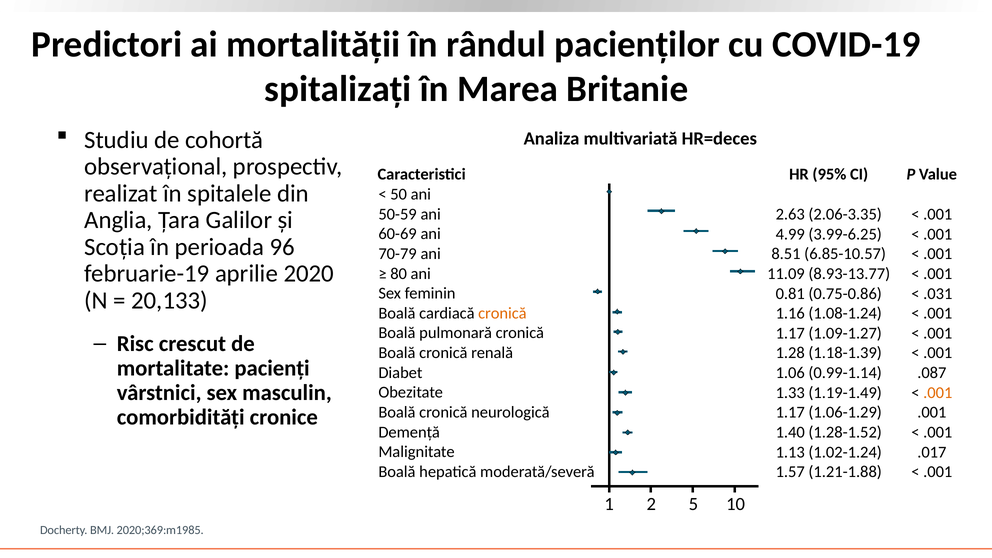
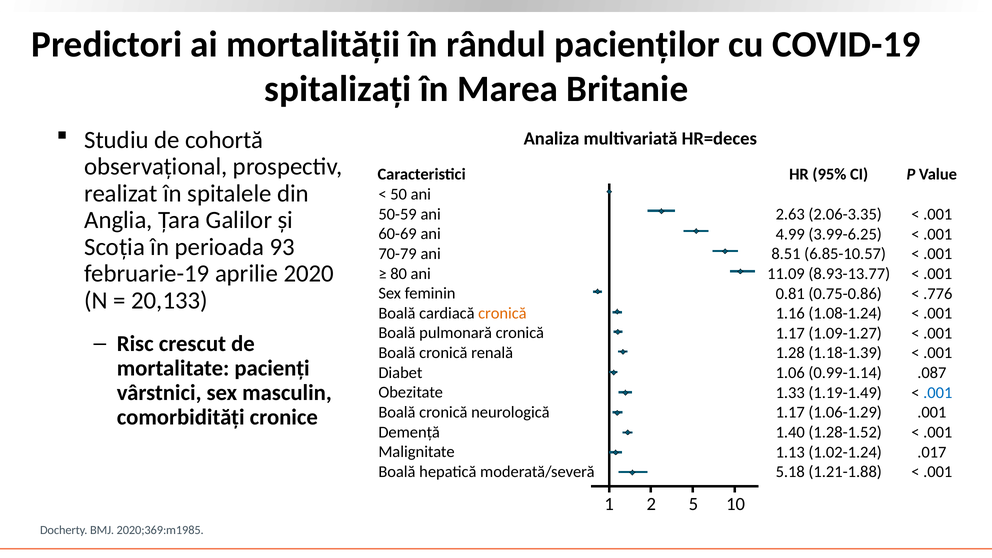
96: 96 -> 93 (282, 247)
.031: .031 -> .776 (938, 294)
.001 colour: orange -> blue (938, 393)
1.57: 1.57 -> 5.18 (790, 472)
